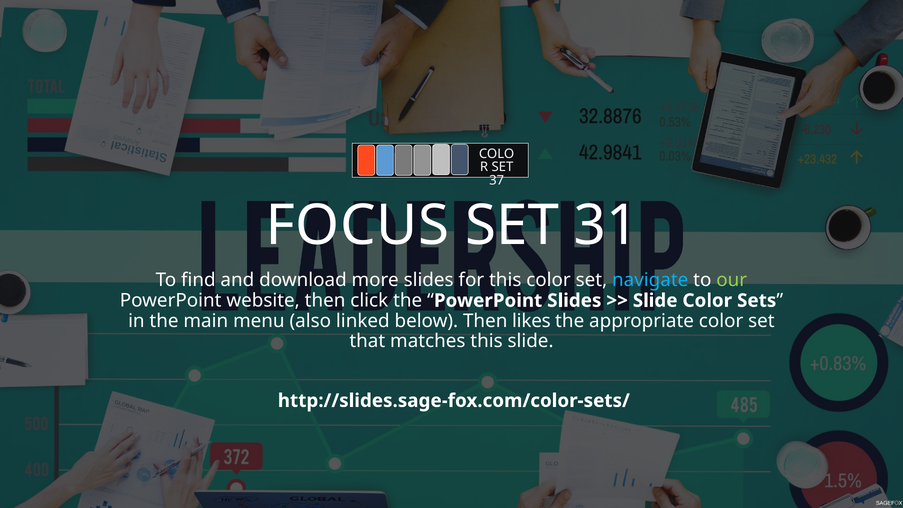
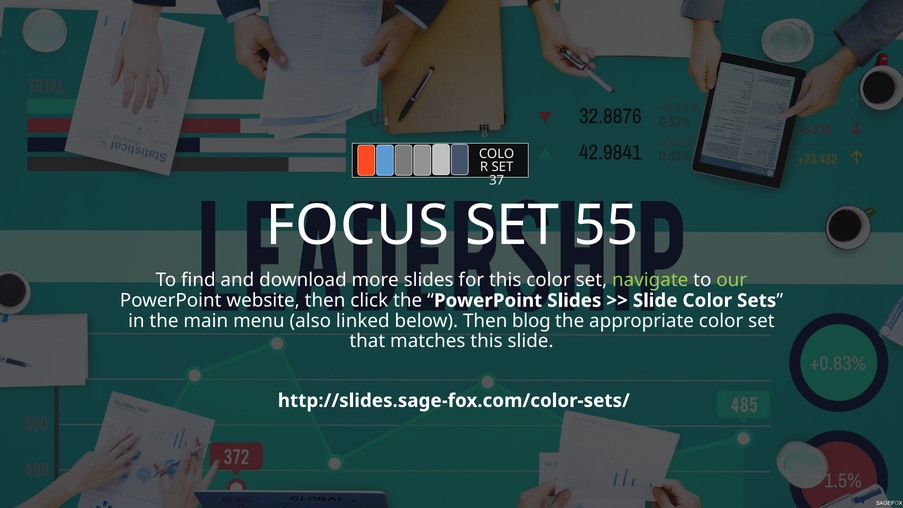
31: 31 -> 55 (606, 226)
navigate colour: light blue -> light green (650, 280)
likes: likes -> blog (531, 321)
